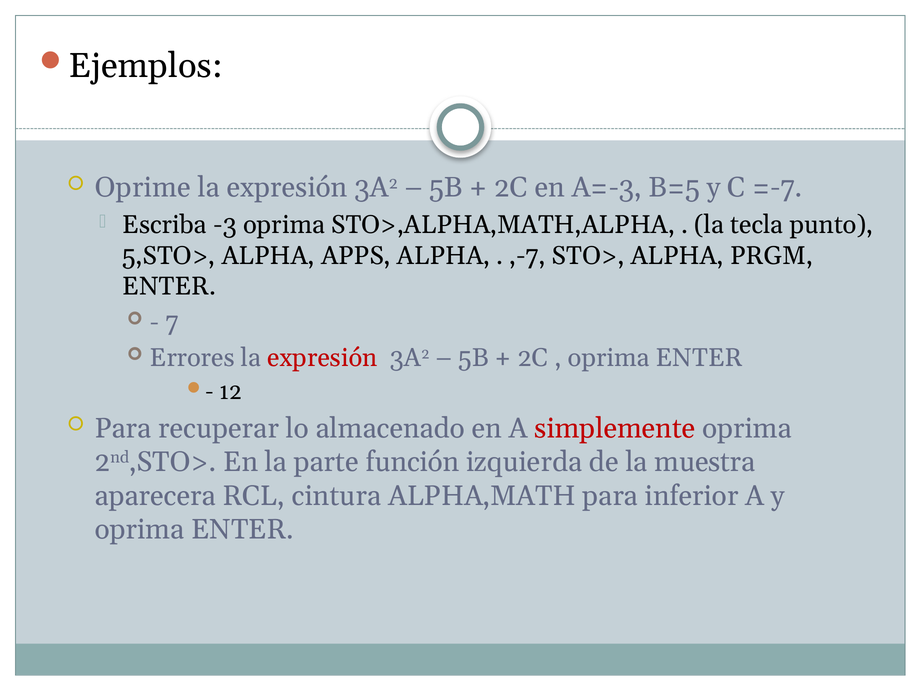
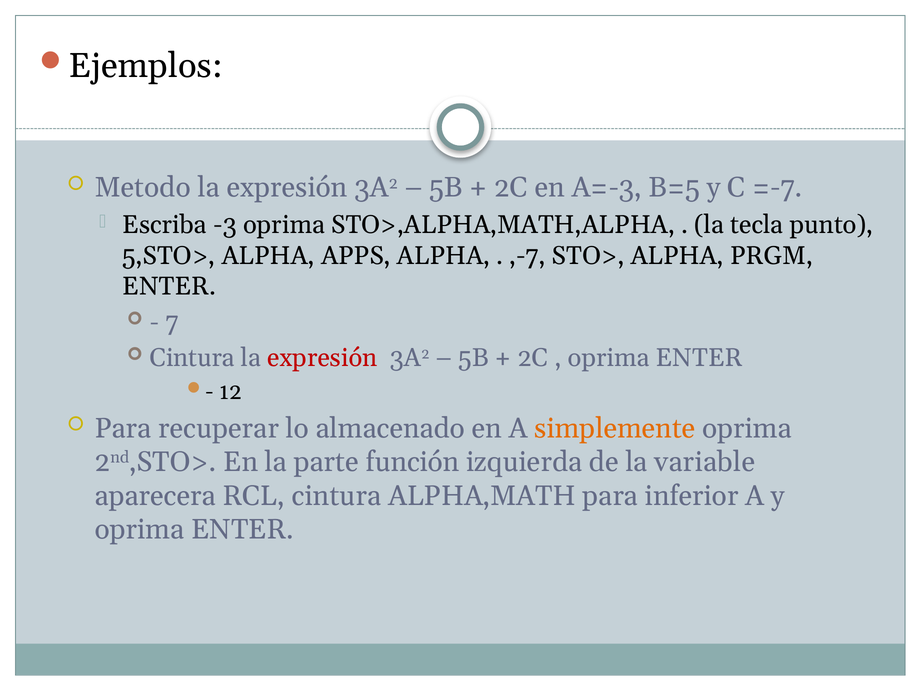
Oprime: Oprime -> Metodo (143, 188)
Errores: Errores -> Cintura (192, 358)
simplemente colour: red -> orange (615, 428)
muestra: muestra -> variable (705, 462)
